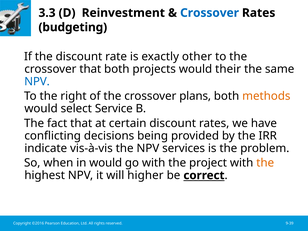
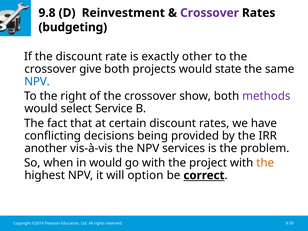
3.3: 3.3 -> 9.8 (47, 13)
Crossover colour: blue -> purple (210, 13)
crossover that: that -> give (90, 69)
their: their -> state (228, 69)
plans: plans -> show (195, 96)
methods colour: orange -> purple (266, 96)
indicate: indicate -> another (46, 148)
higher: higher -> option (145, 175)
